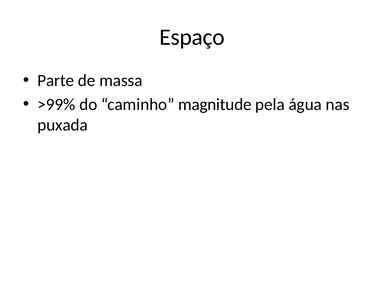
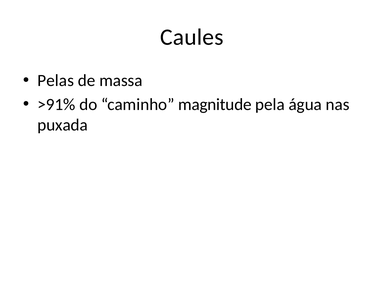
Espaço: Espaço -> Caules (192, 37)
Parte: Parte -> Pelas (56, 81)
>99%: >99% -> >91% (56, 104)
